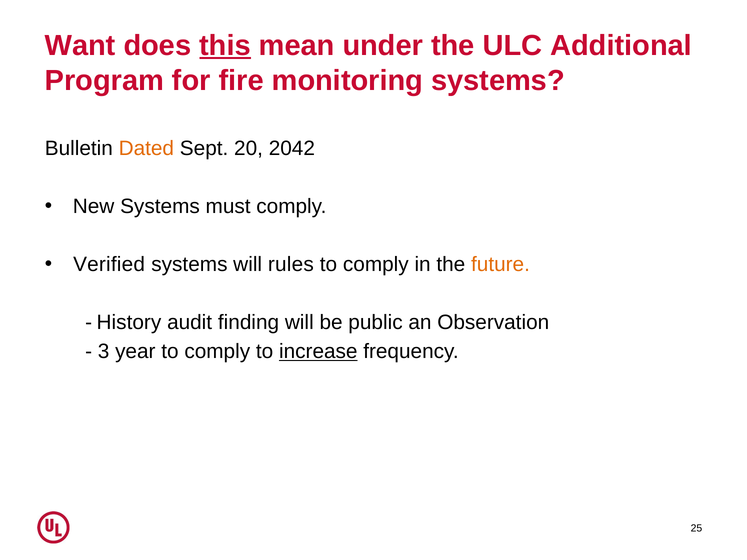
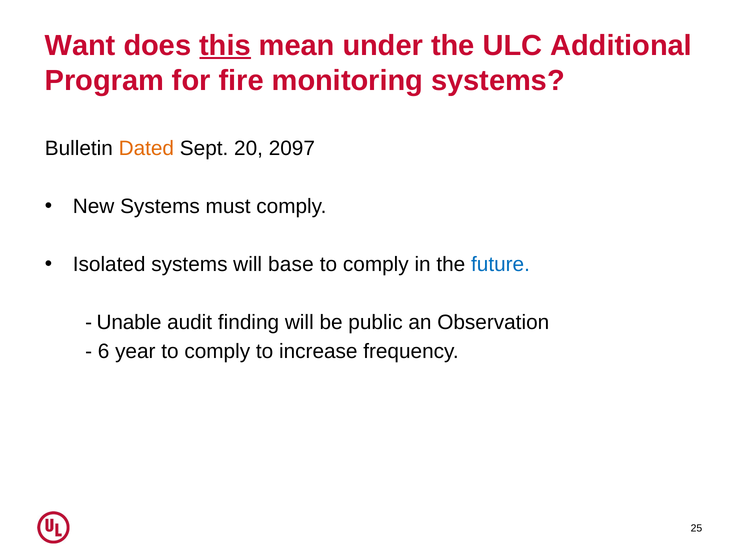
2042: 2042 -> 2097 (292, 148)
Verified: Verified -> Isolated (109, 265)
rules: rules -> base (291, 265)
future colour: orange -> blue (500, 265)
History: History -> Unable (129, 323)
3: 3 -> 6 (104, 352)
increase underline: present -> none (318, 352)
